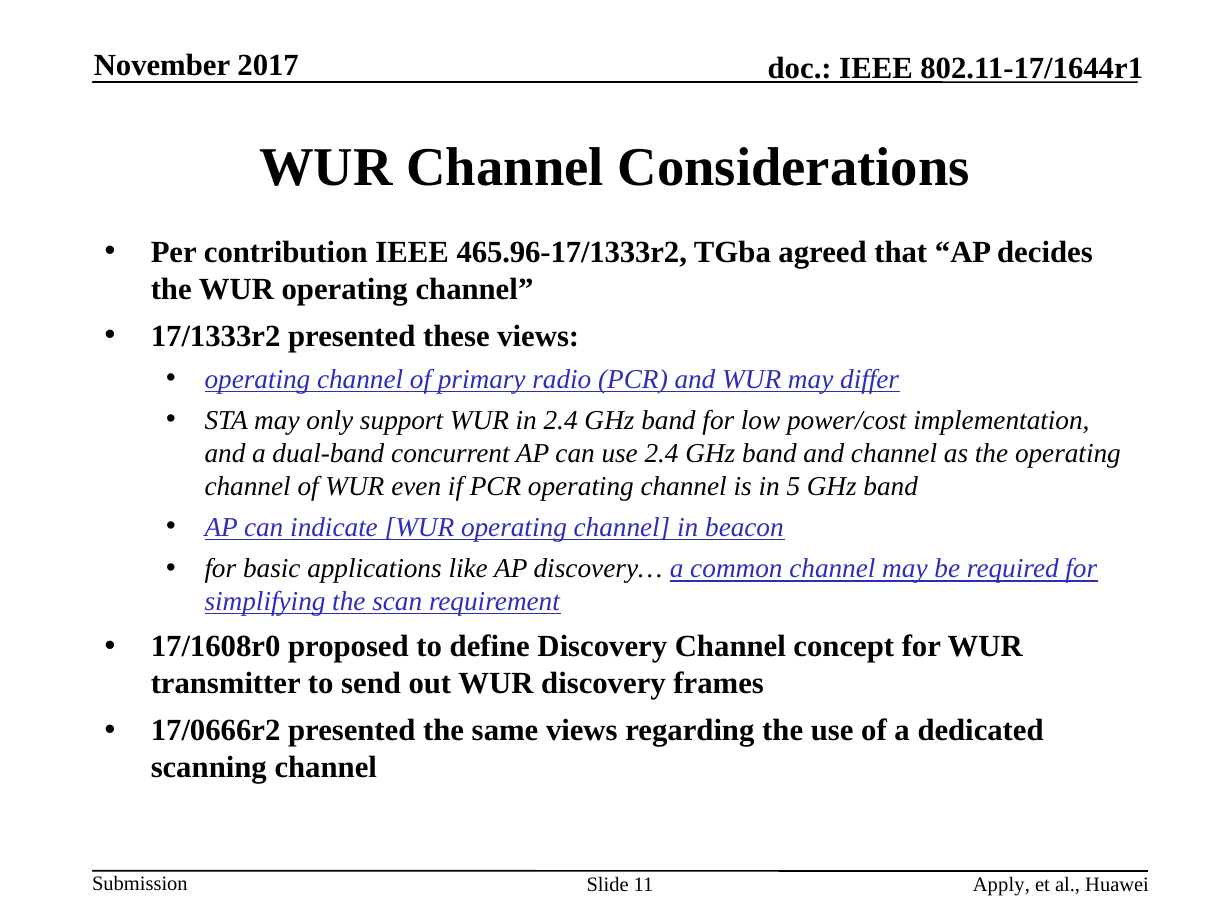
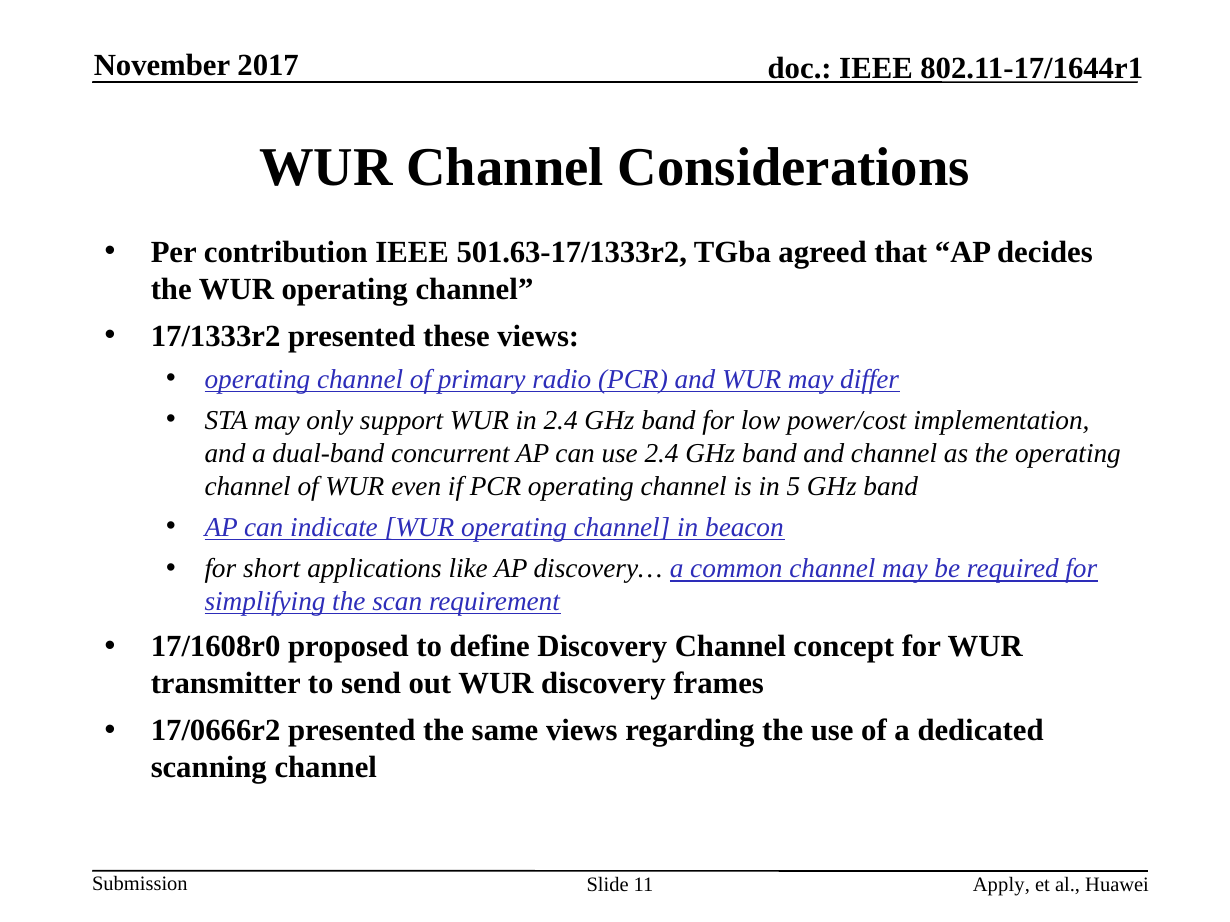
465.96-17/1333r2: 465.96-17/1333r2 -> 501.63-17/1333r2 (572, 252)
basic: basic -> short (272, 569)
